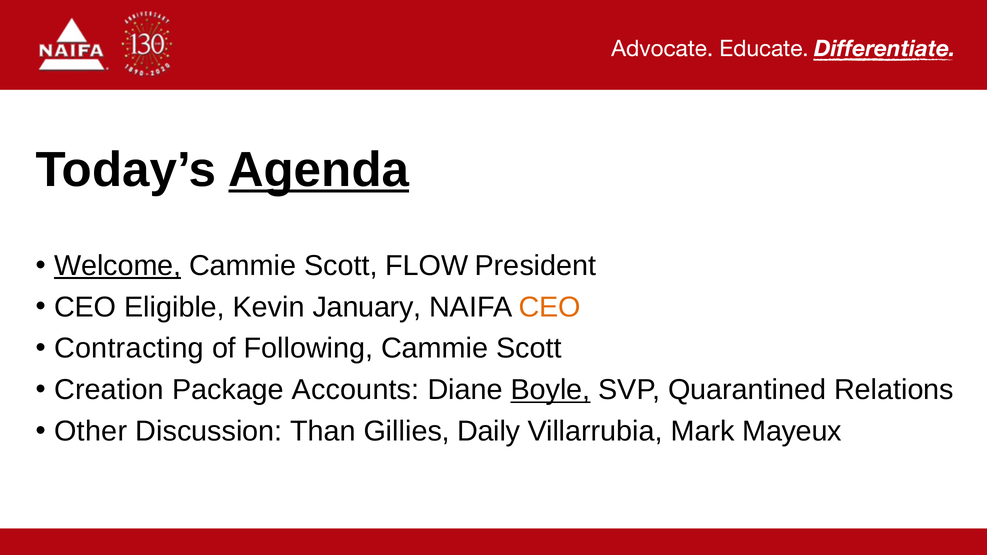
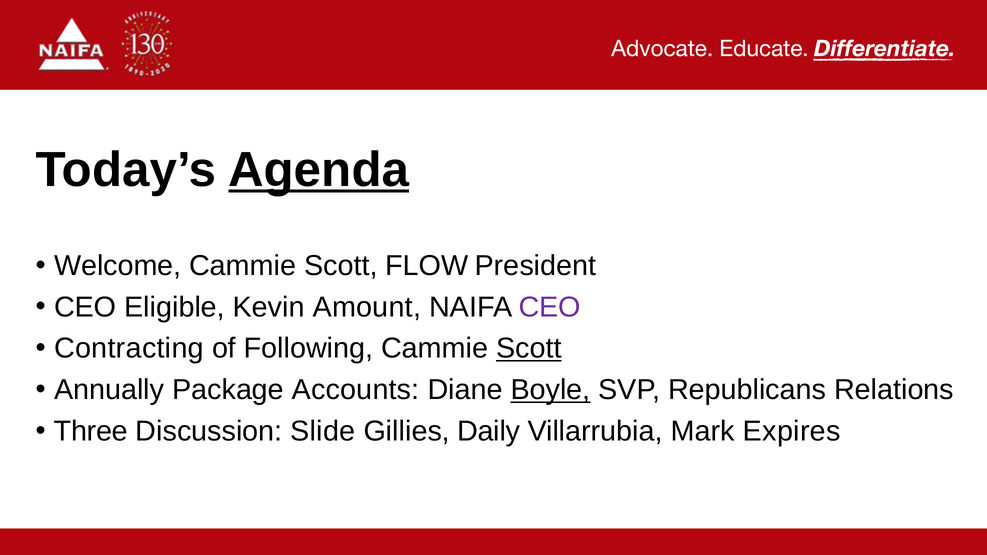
Welcome underline: present -> none (118, 266)
January: January -> Amount (367, 307)
CEO colour: orange -> purple (550, 307)
Scott underline: none -> present (529, 349)
Creation: Creation -> Annually (109, 390)
Quarantined: Quarantined -> Republicans (747, 390)
Other: Other -> Three (91, 431)
Than: Than -> Slide (323, 431)
Mayeux: Mayeux -> Expires (792, 431)
